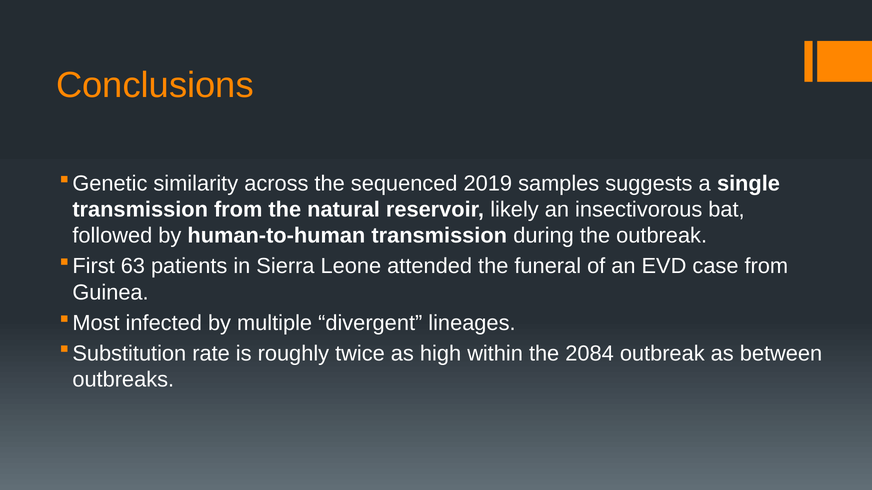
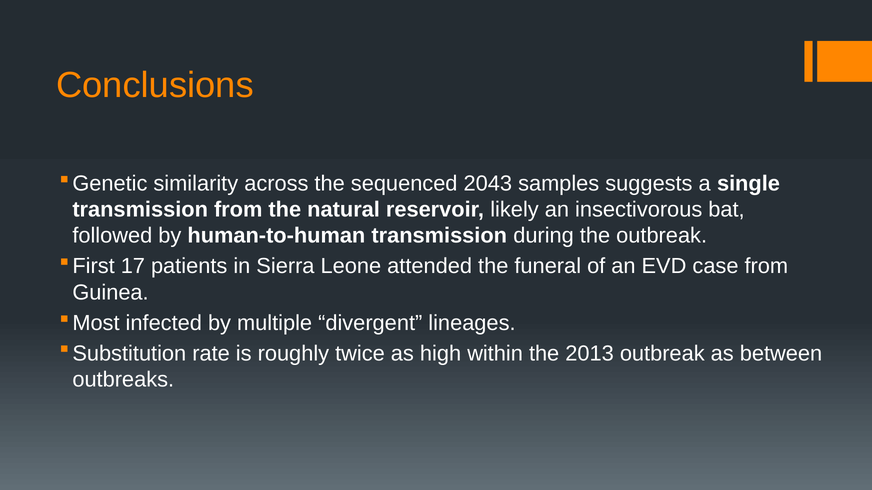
2019: 2019 -> 2043 (488, 184)
63: 63 -> 17 (133, 267)
2084: 2084 -> 2013 (590, 354)
